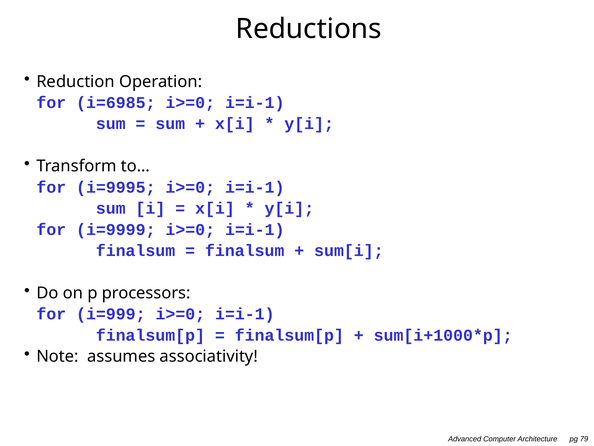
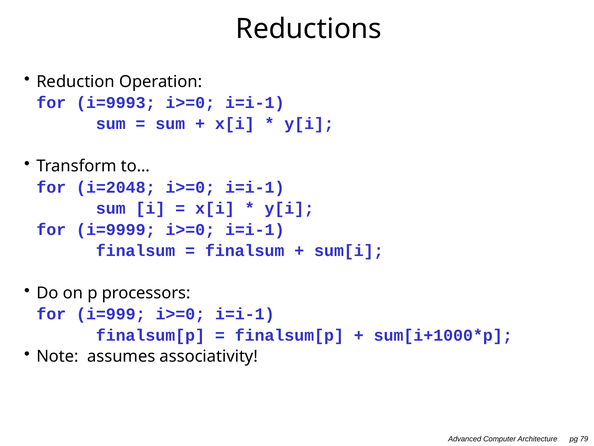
i=6985: i=6985 -> i=9993 (116, 103)
i=9995: i=9995 -> i=2048 (116, 187)
